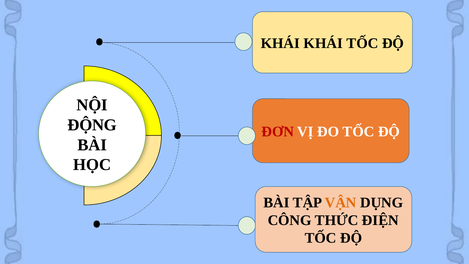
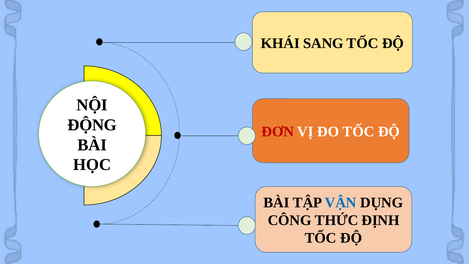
KHÁI KHÁI: KHÁI -> SANG (323, 43)
VẬN colour: orange -> blue (341, 203)
ĐIỆN: ĐIỆN -> ĐỊNH (381, 220)
